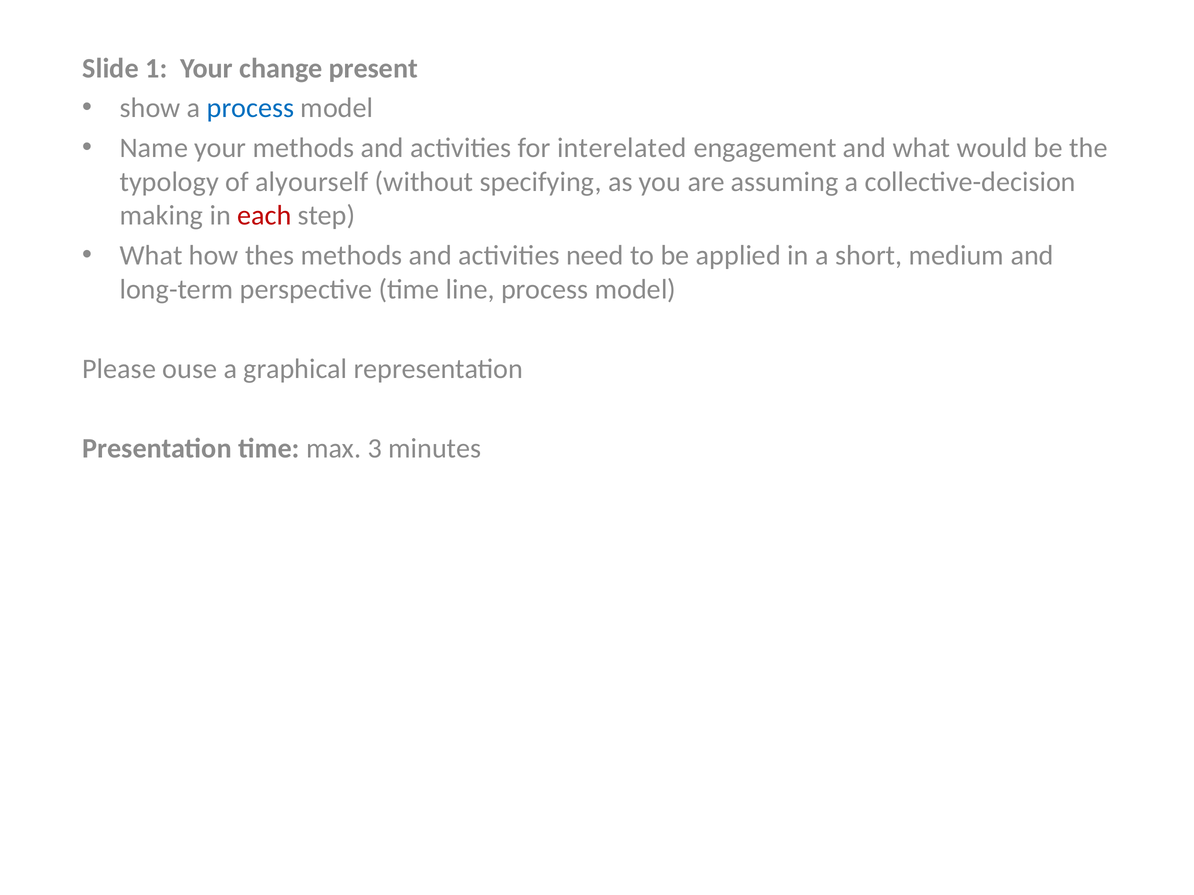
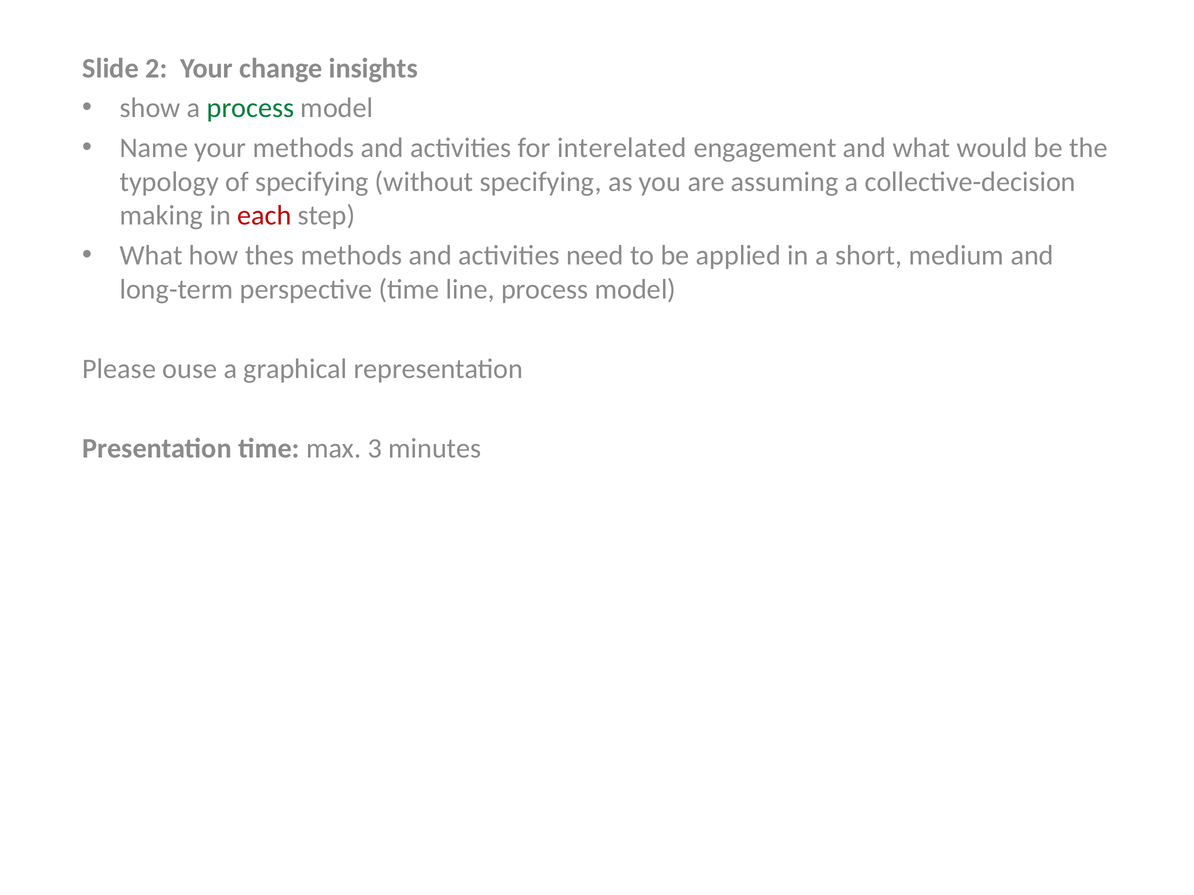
1: 1 -> 2 (156, 68)
present: present -> insights (373, 68)
process colour: blue -> green (250, 108)
of alyourself: alyourself -> specifying (312, 182)
